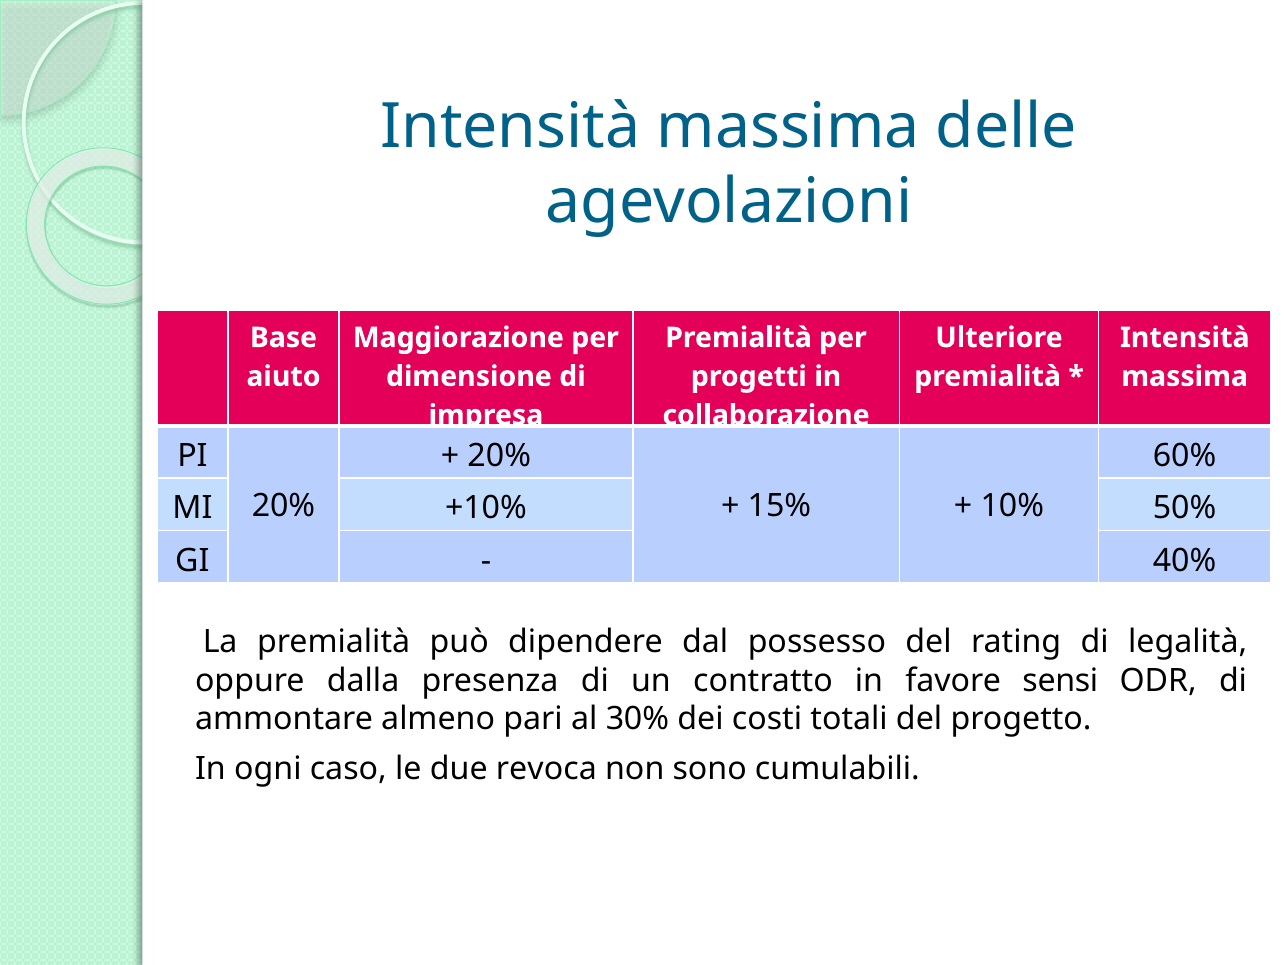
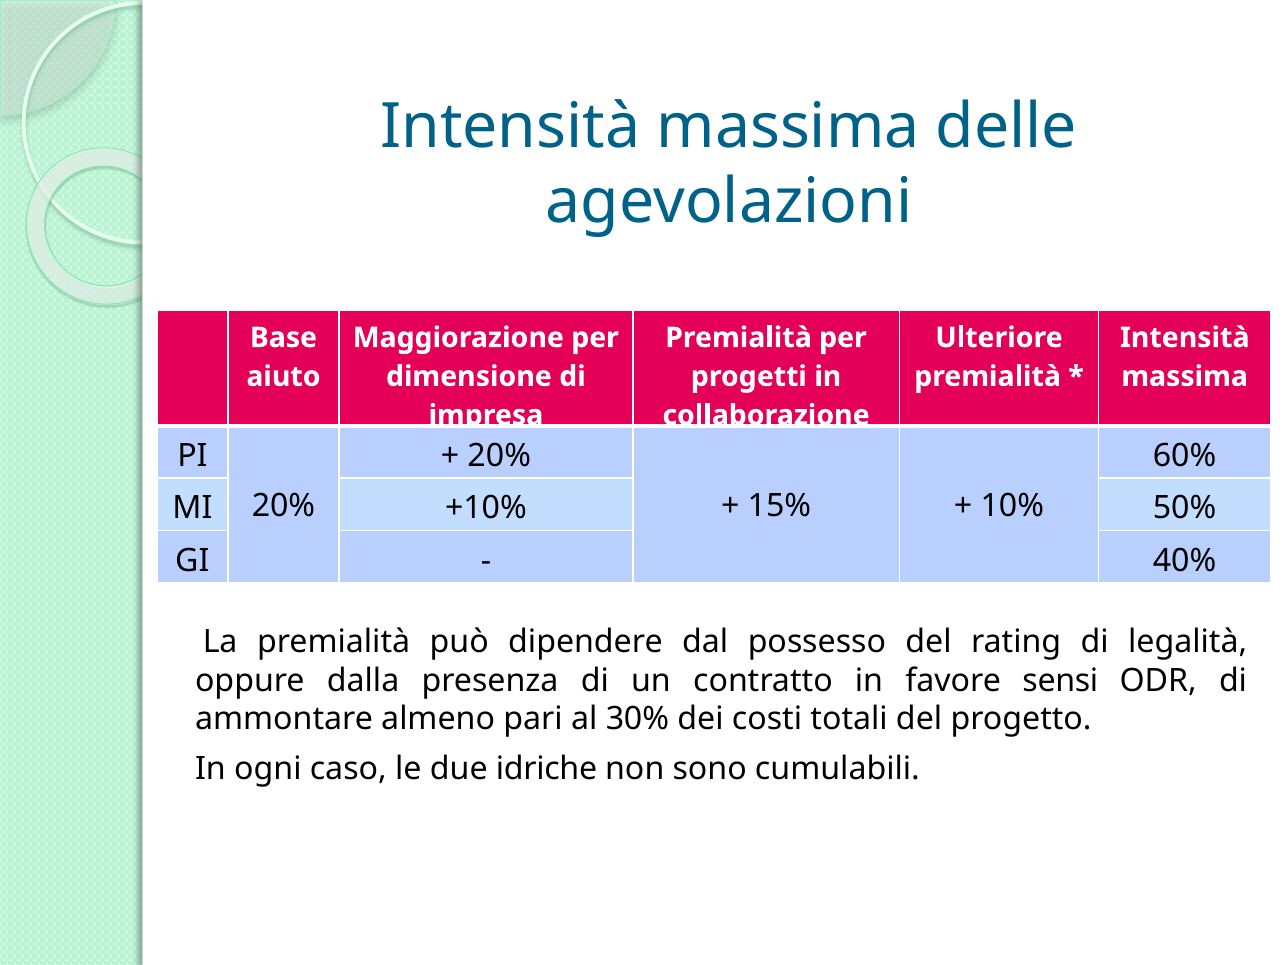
revoca: revoca -> idriche (547, 768)
